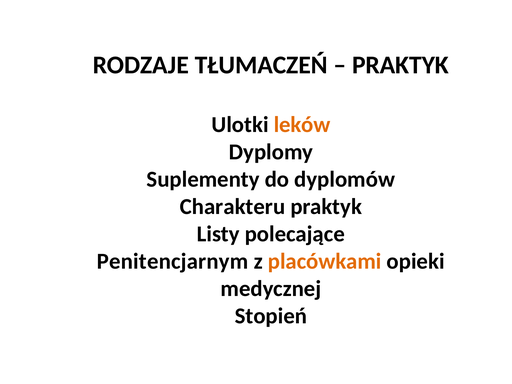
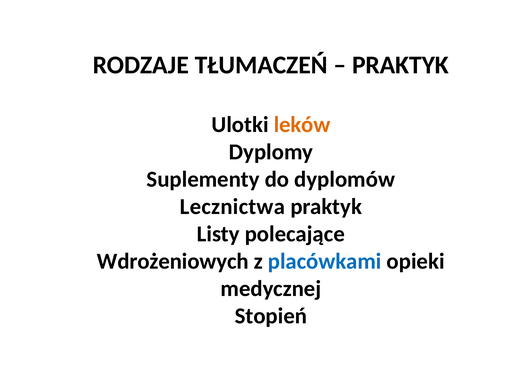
Charakteru: Charakteru -> Lecznictwa (232, 207)
Penitencjarnym: Penitencjarnym -> Wdrożeniowych (173, 261)
placówkami colour: orange -> blue (325, 261)
